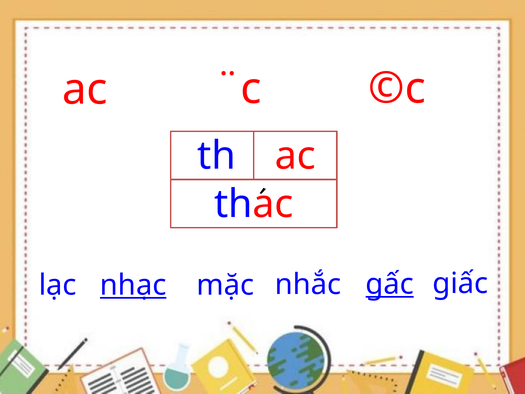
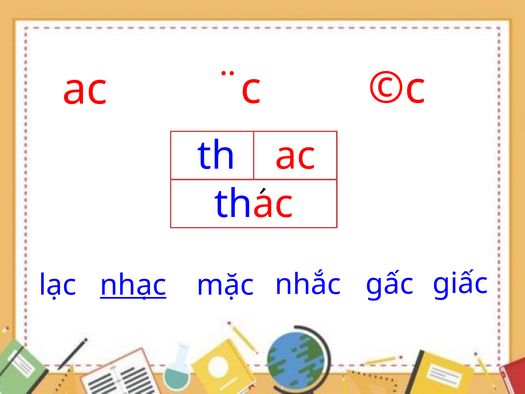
gấc underline: present -> none (390, 284)
